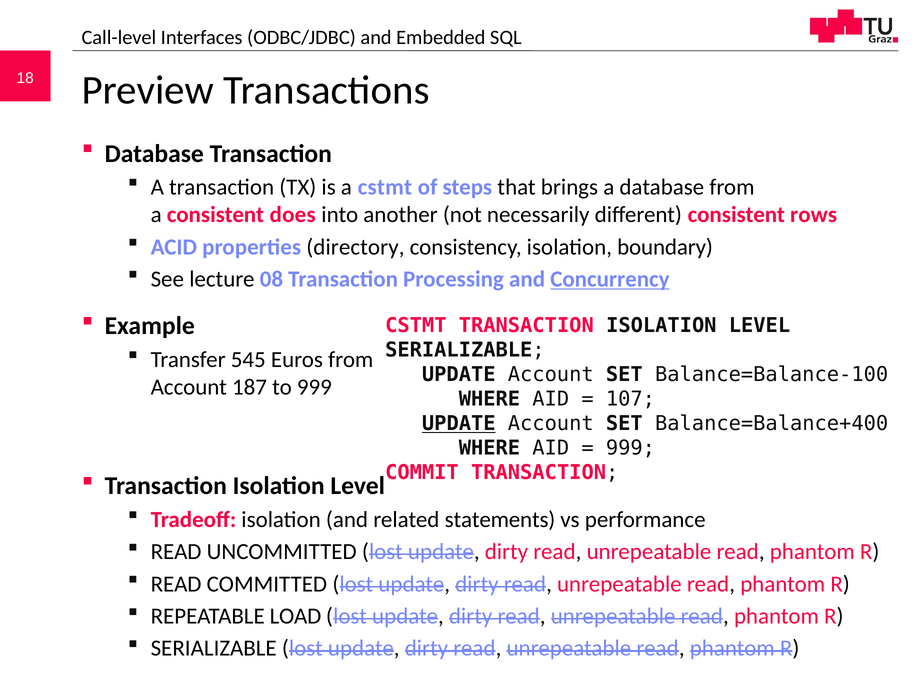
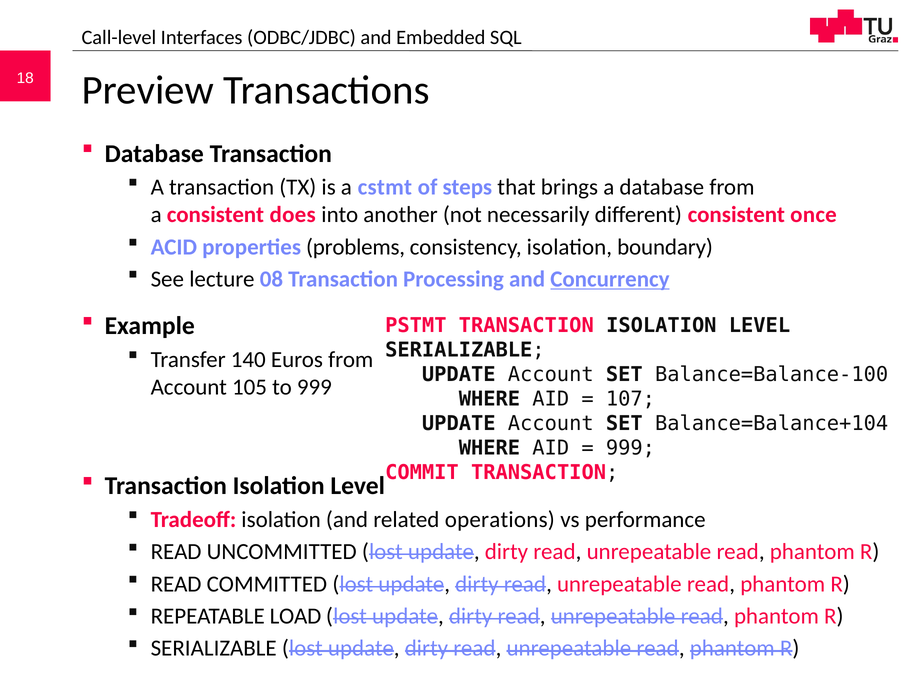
rows: rows -> once (814, 215)
directory: directory -> problems (356, 247)
CSTMT: CSTMT -> PSTMT (416, 326)
545: 545 -> 140 (248, 360)
187: 187 -> 105 (249, 387)
UPDATE underline: present -> none (459, 424)
Balance=Balance+400: Balance=Balance+400 -> Balance=Balance+104 (772, 424)
statements: statements -> operations (500, 520)
